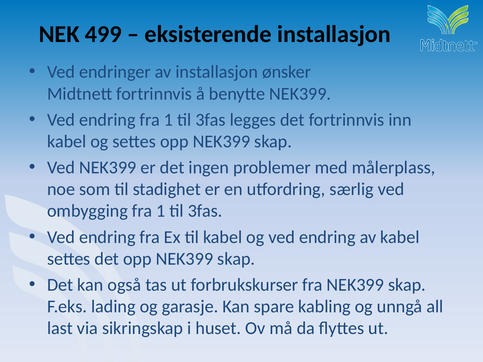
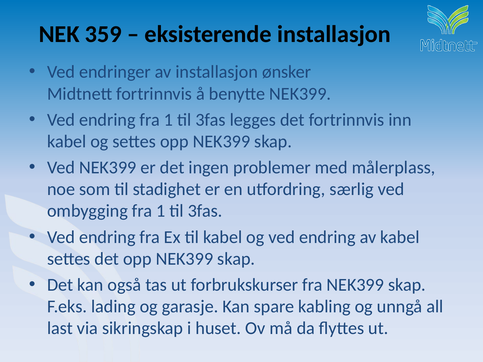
499: 499 -> 359 (103, 34)
